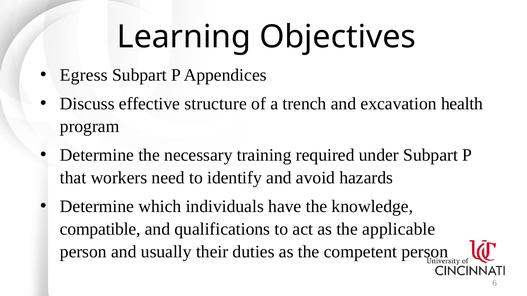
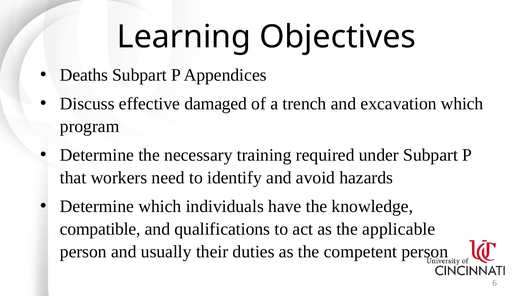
Egress: Egress -> Deaths (84, 75)
structure: structure -> damaged (216, 104)
excavation health: health -> which (462, 104)
